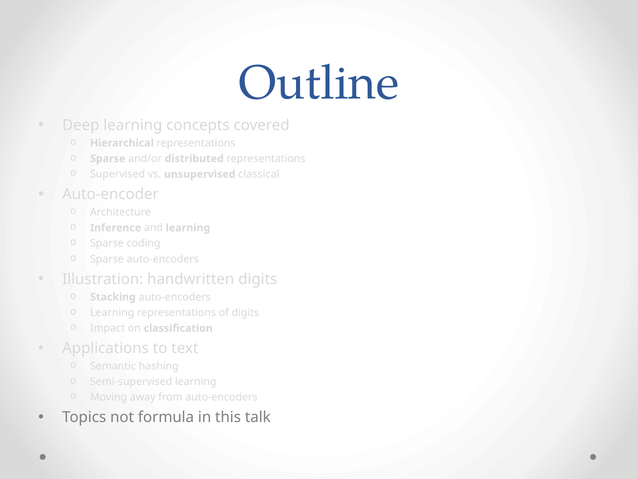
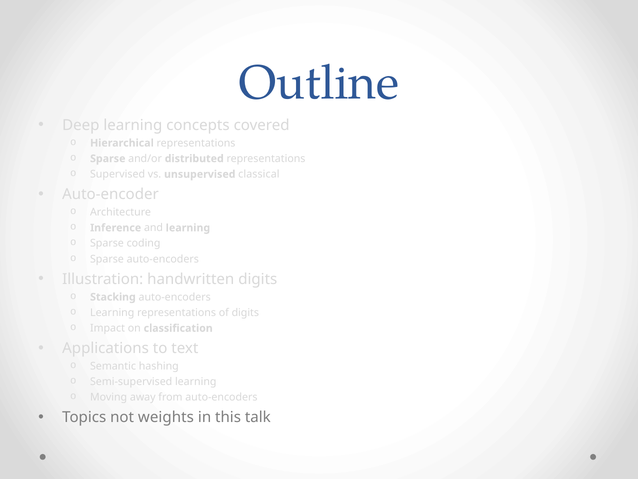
formula: formula -> weights (166, 417)
